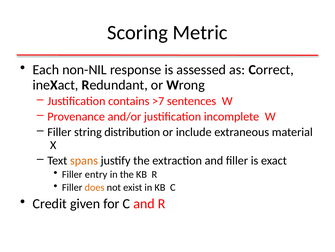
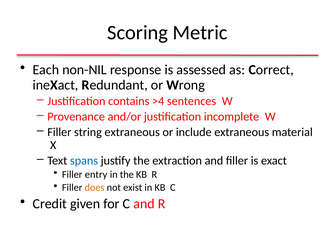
>7: >7 -> >4 (158, 101)
string distribution: distribution -> extraneous (132, 132)
spans colour: orange -> blue (84, 160)
